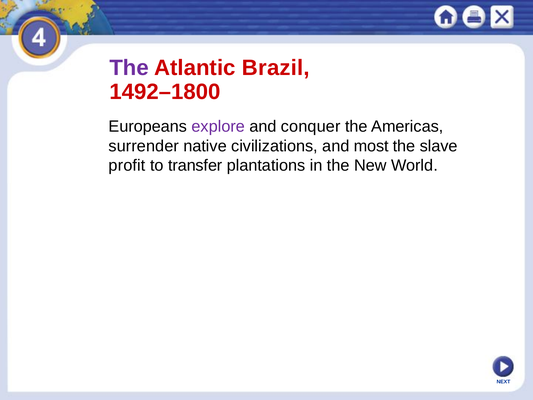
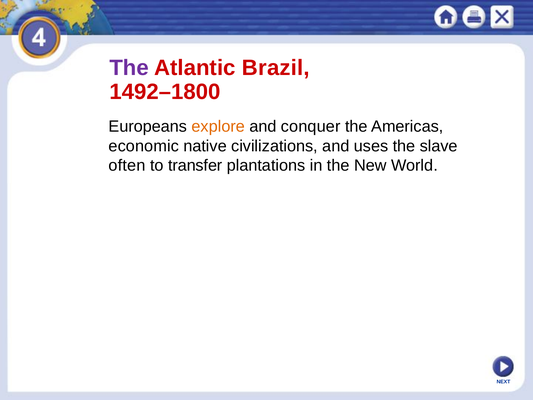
explore colour: purple -> orange (218, 126)
surrender: surrender -> economic (144, 146)
most: most -> uses (371, 146)
profit: profit -> often (127, 166)
